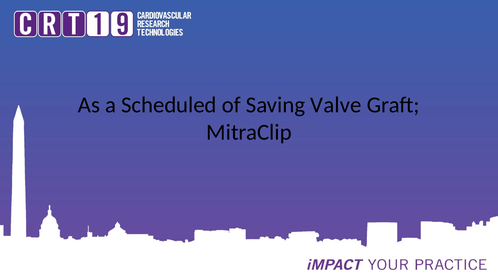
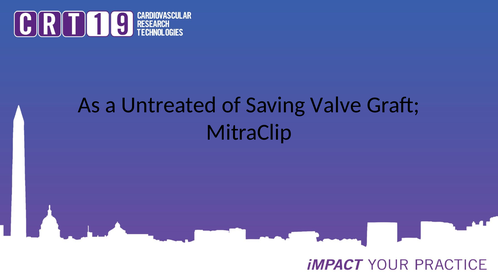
Scheduled: Scheduled -> Untreated (169, 105)
